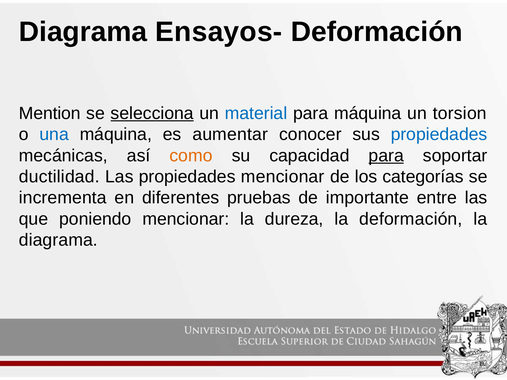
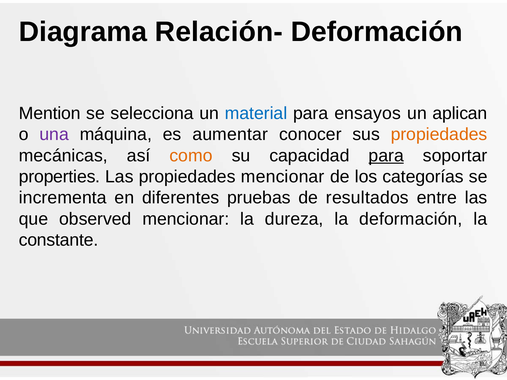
Ensayos-: Ensayos- -> Relación- (219, 32)
selecciona underline: present -> none (152, 113)
para máquina: máquina -> ensayos (368, 113)
torsion: torsion -> aplican (460, 113)
una colour: blue -> purple (54, 135)
propiedades colour: blue -> orange (439, 135)
ductilidad: ductilidad -> properties (59, 177)
importante: importante -> resultados (367, 198)
poniendo: poniendo -> observed (95, 219)
diagrama: diagrama -> constante (59, 240)
